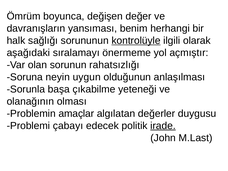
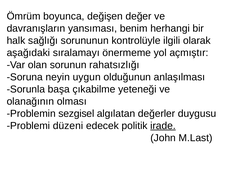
kontrolüyle underline: present -> none (136, 41)
amaçlar: amaçlar -> sezgisel (76, 114)
çabayı: çabayı -> düzeni (68, 126)
